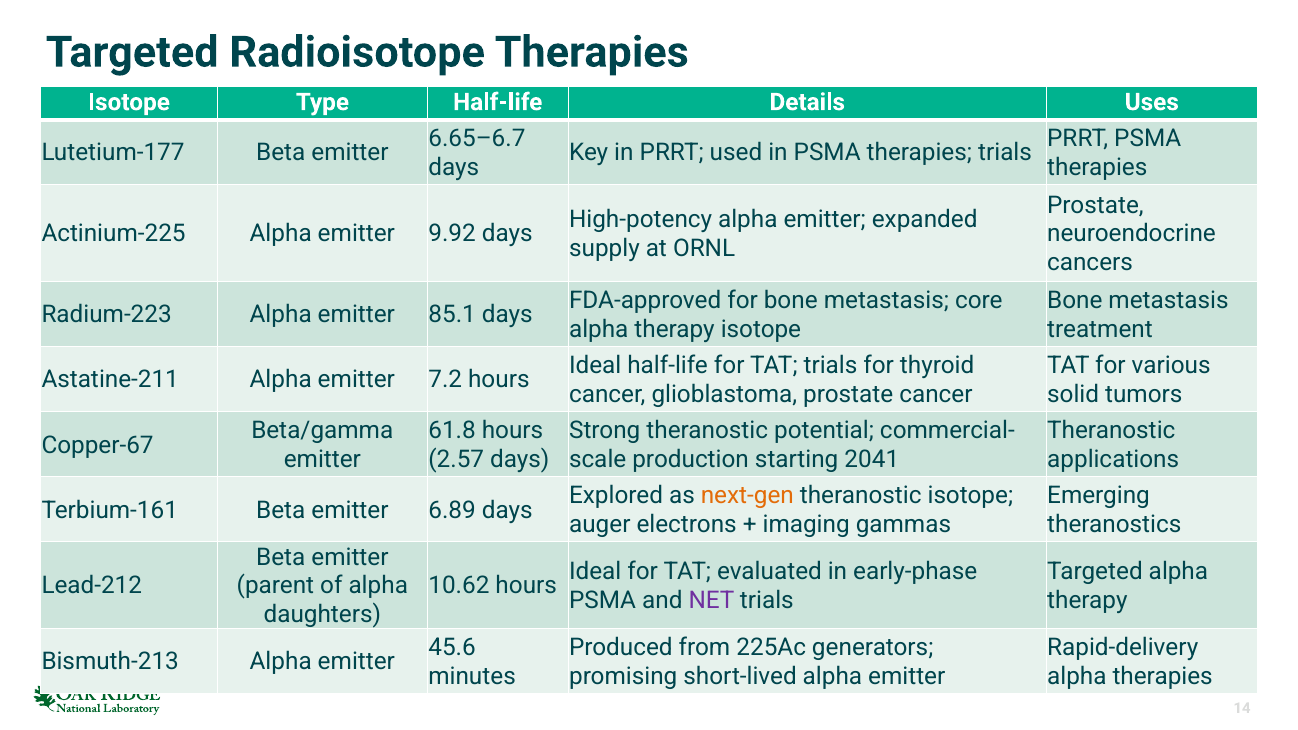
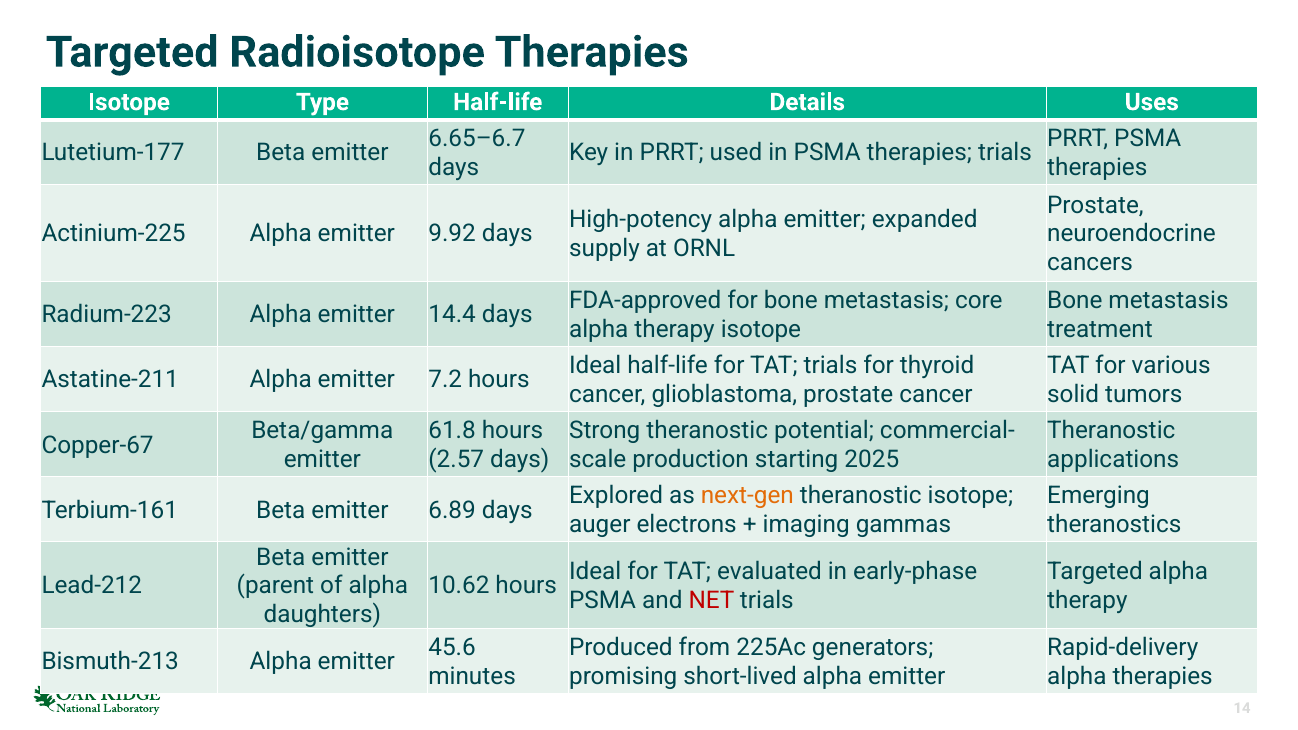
85.1: 85.1 -> 14.4 (452, 315)
2041: 2041 -> 2025 (872, 459)
NET colour: purple -> red (711, 600)
